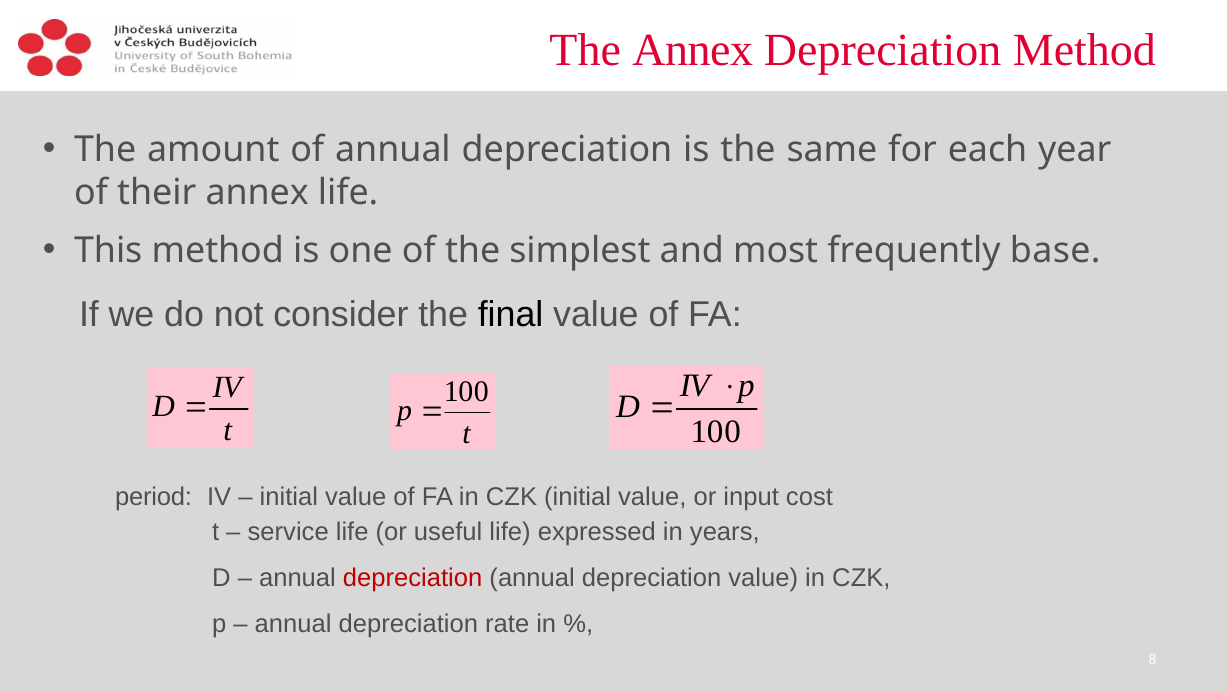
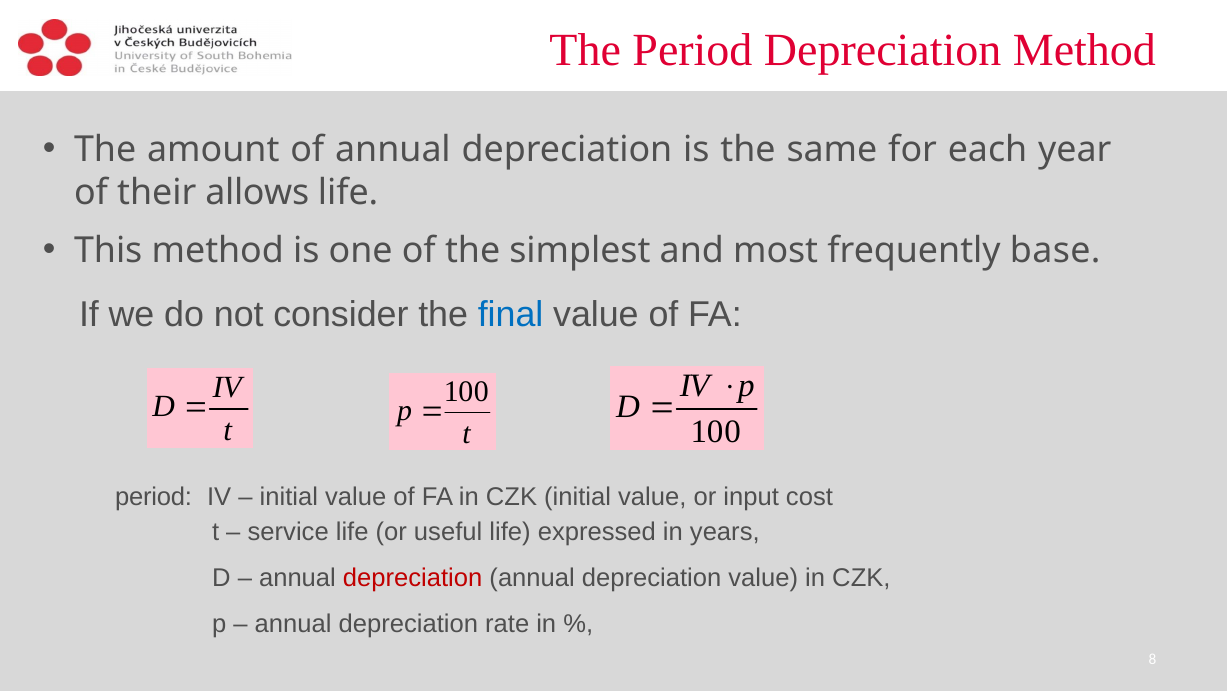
The Annex: Annex -> Period (692, 50)
their annex: annex -> allows (257, 192)
final colour: black -> blue (511, 314)
